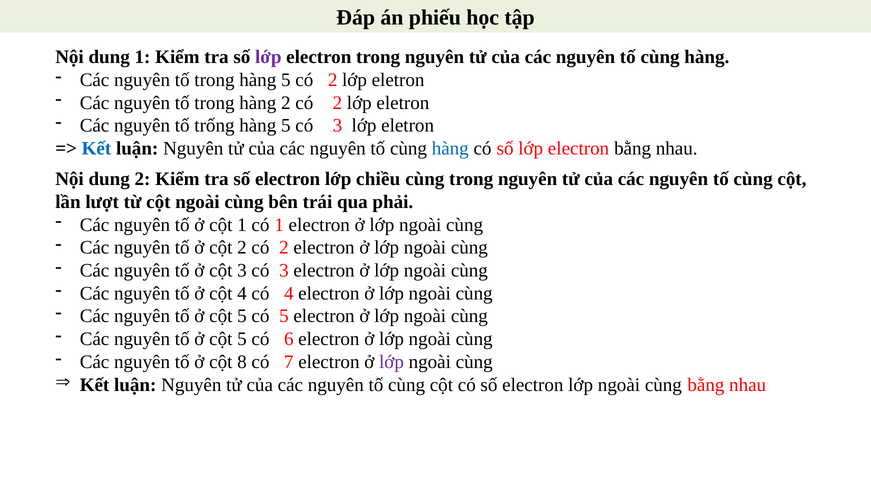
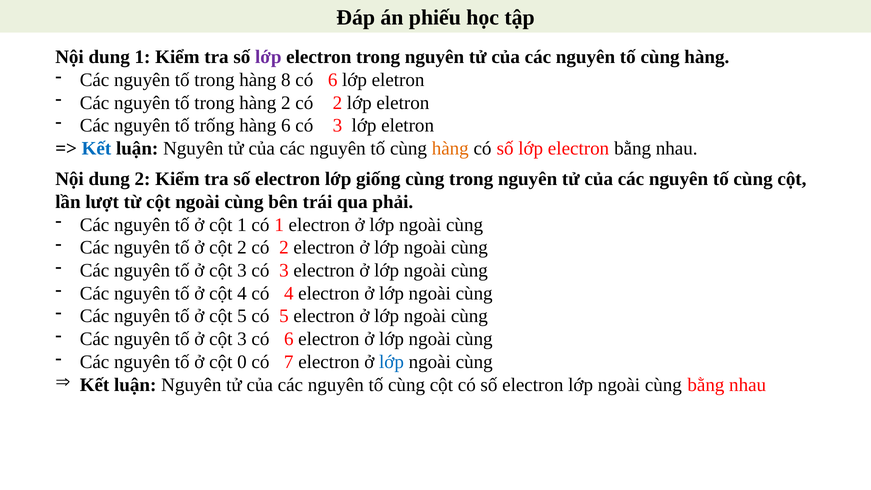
trong hàng 5: 5 -> 8 (286, 80)
2: 2 -> 6 (333, 80)
5: 5 -> 6 (286, 126)
hàng colour: blue -> orange (450, 148)
chiều: chiều -> giống (378, 179)
5: 5 -> 3 (242, 339)
8: 8 -> 0 (242, 362)
lớp colour: purple -> blue (391, 362)
